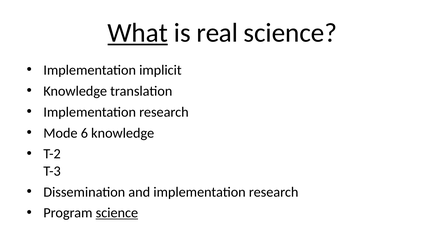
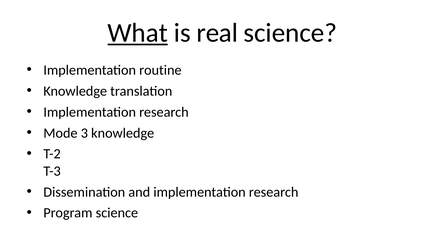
implicit: implicit -> routine (160, 70)
6: 6 -> 3 (84, 133)
science underline: present -> none (117, 213)
